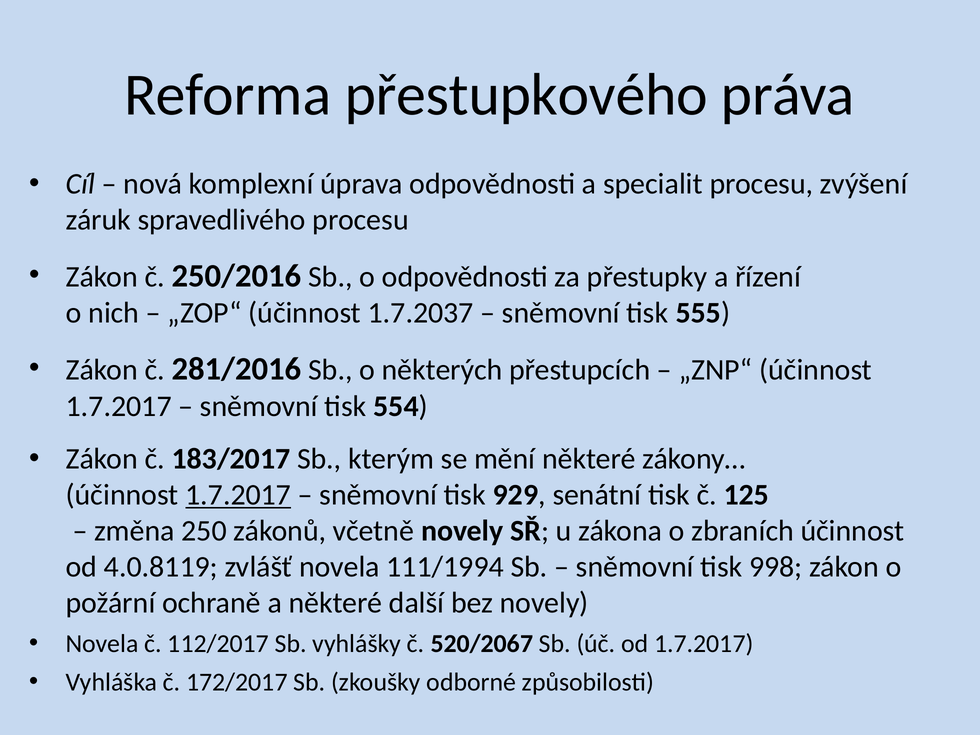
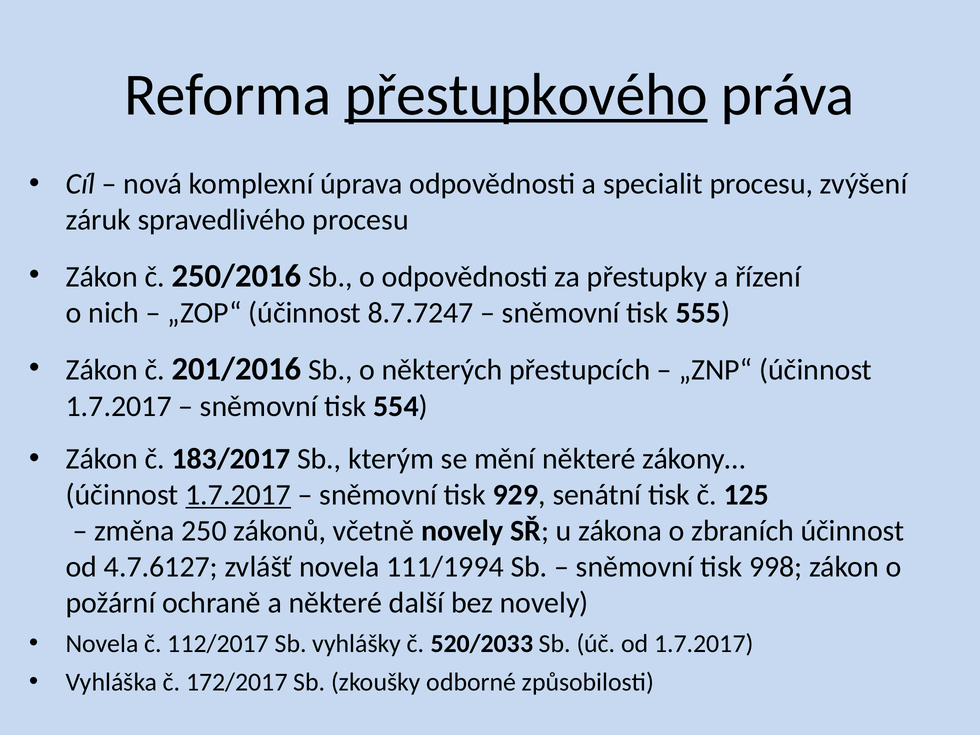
přestupkového underline: none -> present (526, 95)
1.7.2037: 1.7.2037 -> 8.7.7247 (421, 313)
281/2016: 281/2016 -> 201/2016 (237, 369)
4.0.8119: 4.0.8119 -> 4.7.6127 (161, 567)
520/2067: 520/2067 -> 520/2033 (482, 644)
